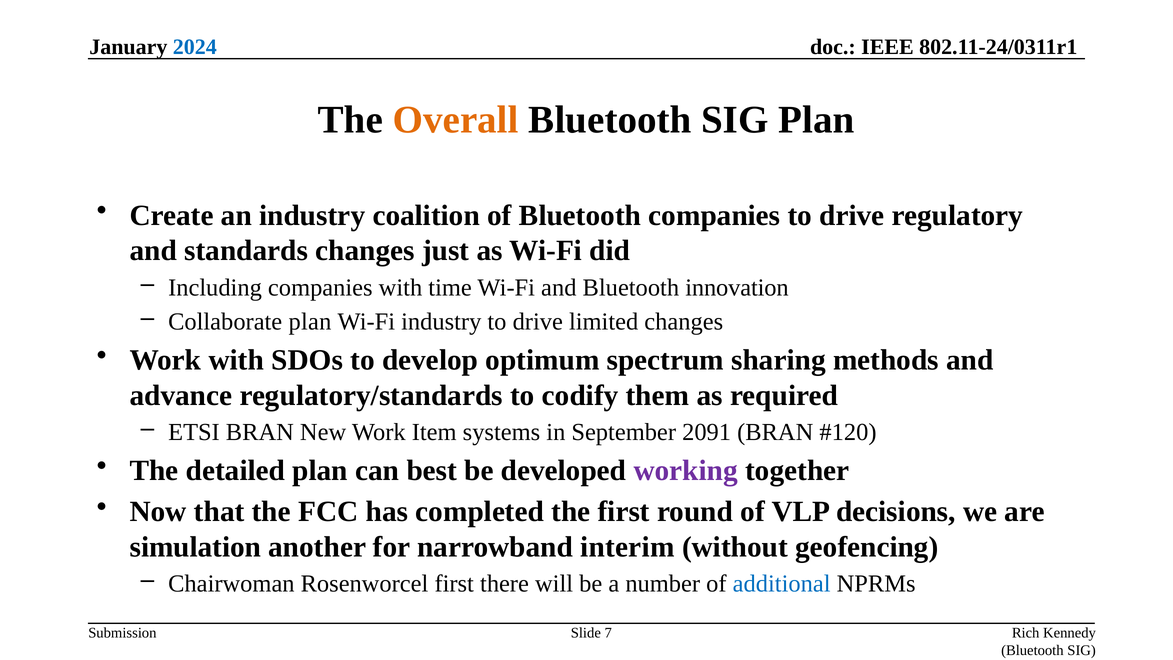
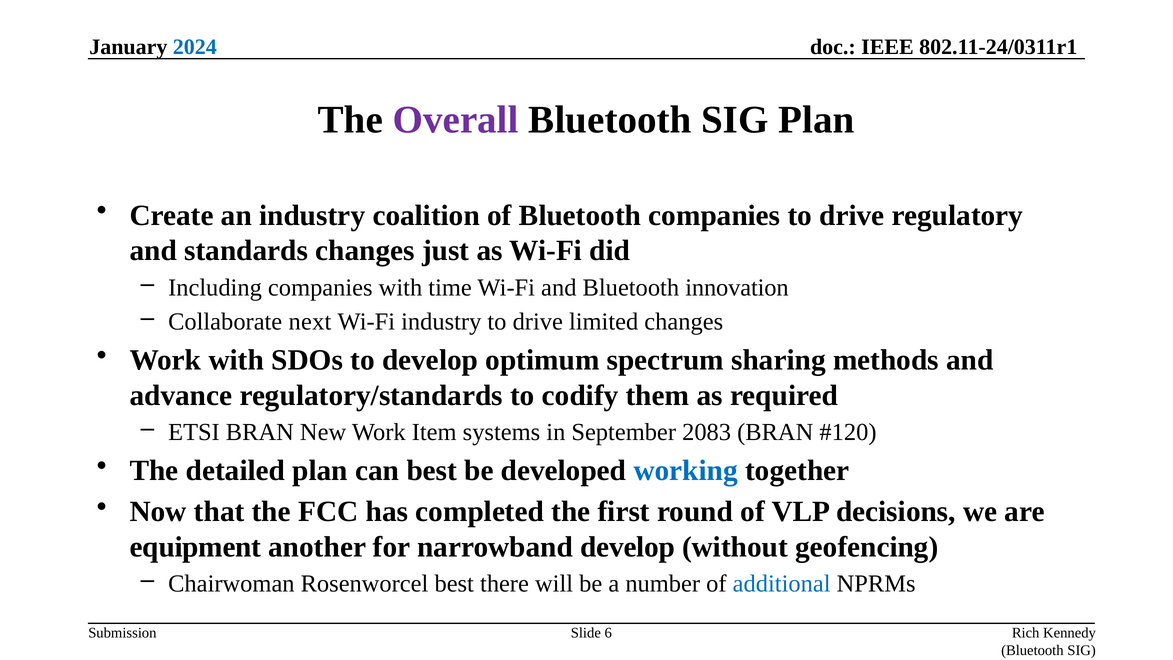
Overall colour: orange -> purple (456, 120)
Collaborate plan: plan -> next (310, 322)
2091: 2091 -> 2083 (707, 432)
working colour: purple -> blue (686, 471)
simulation: simulation -> equipment (195, 547)
narrowband interim: interim -> develop (628, 547)
Rosenworcel first: first -> best (454, 584)
7: 7 -> 6 (608, 633)
